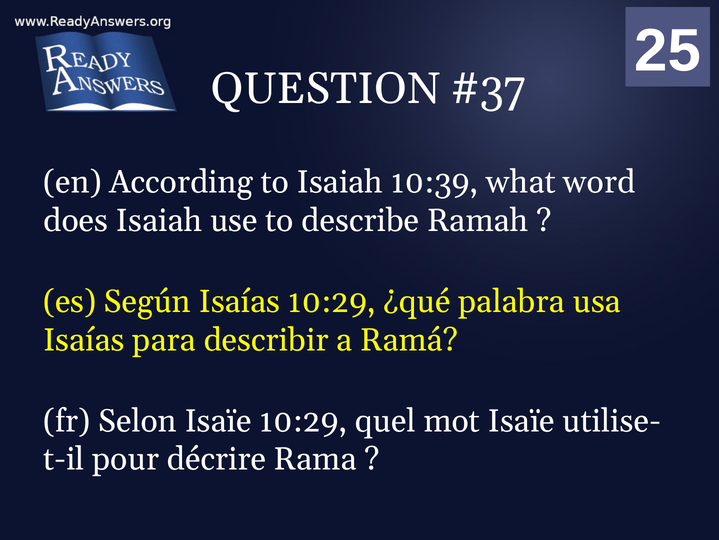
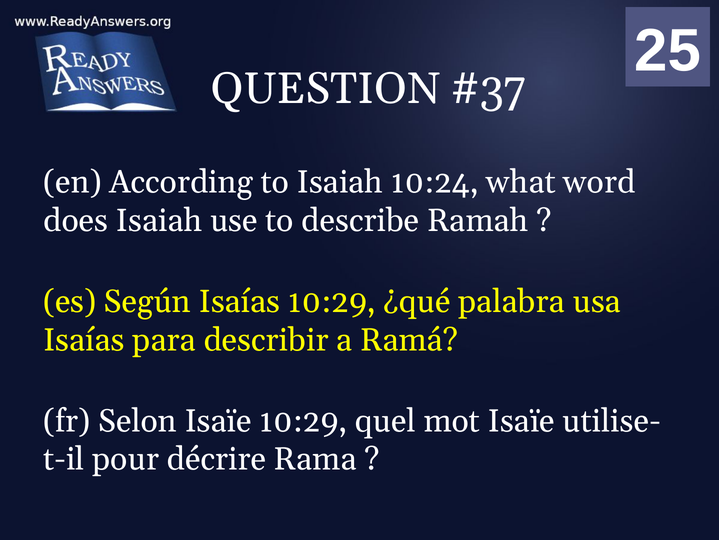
10:39: 10:39 -> 10:24 (435, 182)
